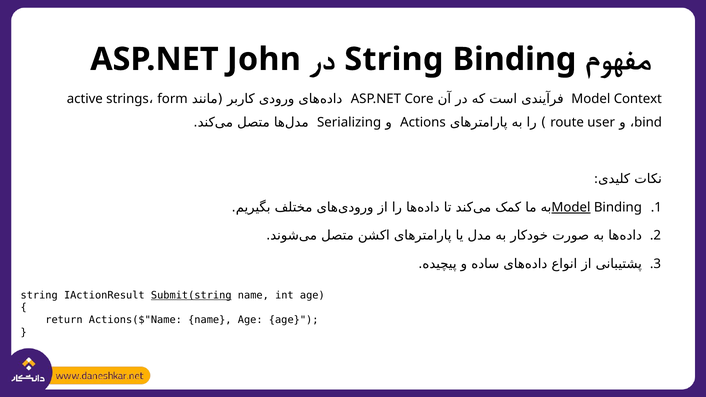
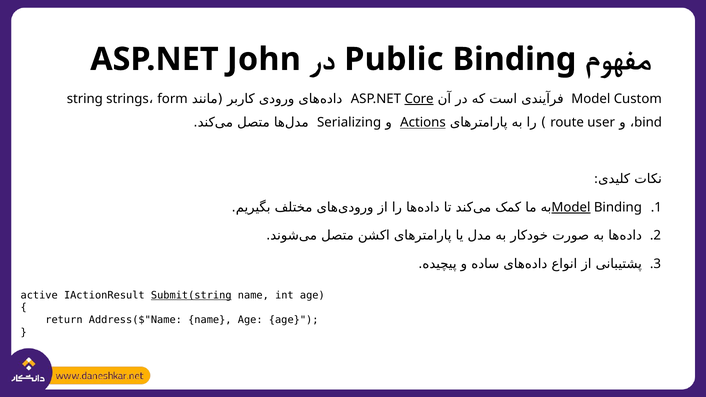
String: String -> Public (394, 59)
active: active -> string (85, 99)
Core underline: none -> present (419, 99)
Context: Context -> Custom (638, 99)
Actions underline: none -> present (423, 123)
string: string -> active (39, 295)
Actions($"Name: Actions($"Name -> Address($"Name (135, 320)
